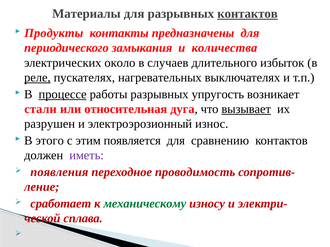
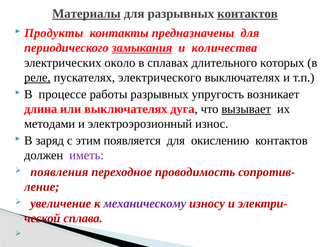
Материалы underline: none -> present (86, 14)
замыкания underline: none -> present (142, 48)
случаев: случаев -> сплавах (168, 63)
избыток: избыток -> которых (282, 63)
нагревательных: нагревательных -> электрического (160, 78)
процессе underline: present -> none (63, 94)
стали: стали -> длина (41, 109)
или относительная: относительная -> выключателях (126, 109)
разрушен: разрушен -> методами (50, 124)
этого: этого -> заряд (50, 141)
сравнению: сравнению -> окислению (220, 141)
сработает: сработает -> увеличение (61, 204)
механическому colour: green -> purple (145, 204)
